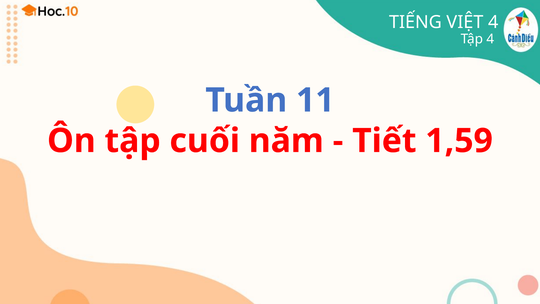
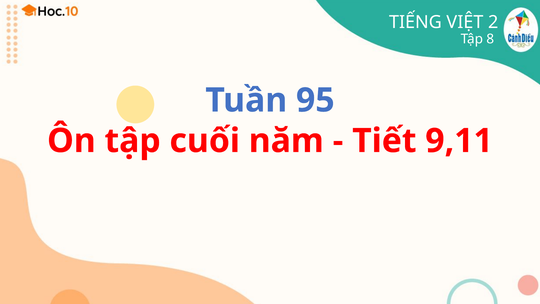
VIỆT 4: 4 -> 2 (493, 22)
Tập 4: 4 -> 8 (491, 39)
11: 11 -> 95 (315, 100)
1,59: 1,59 -> 9,11 (459, 141)
